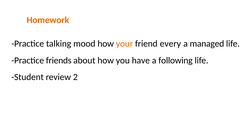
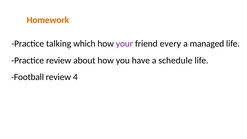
mood: mood -> which (84, 44)
your colour: orange -> purple (124, 44)
Practice friends: friends -> review (59, 60)
following: following -> schedule (175, 60)
Student: Student -> Football (28, 77)
2: 2 -> 4 (75, 77)
